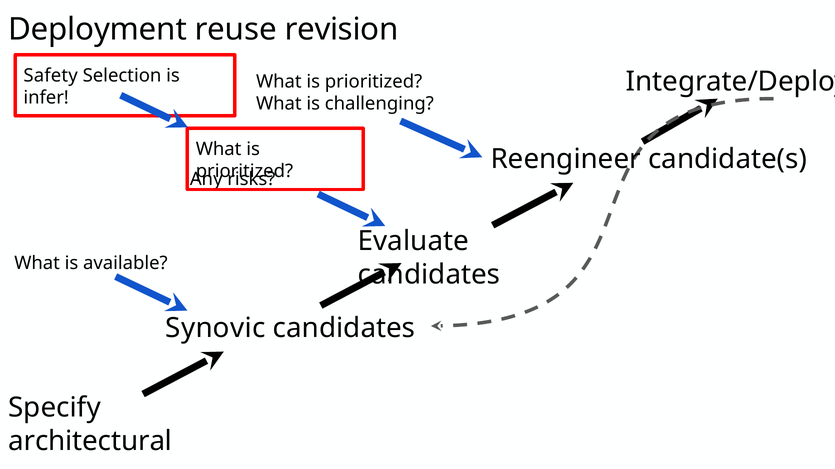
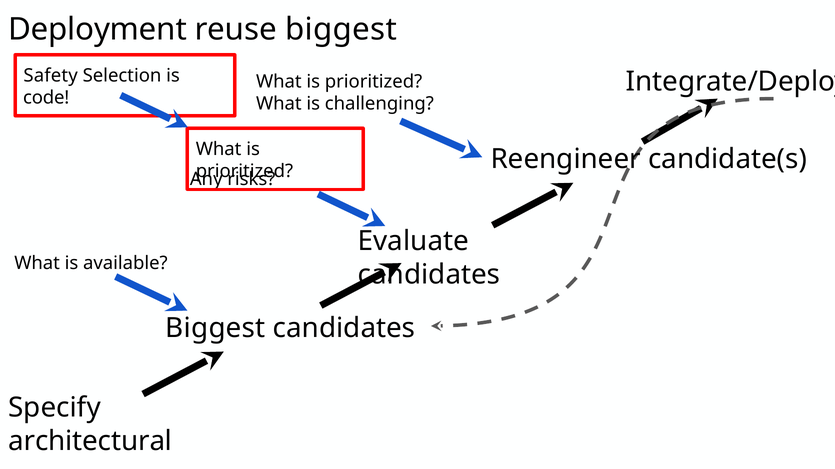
reuse revision: revision -> biggest (341, 29)
infer: infer -> code (46, 98)
Synovic: Synovic -> Biggest (215, 328)
